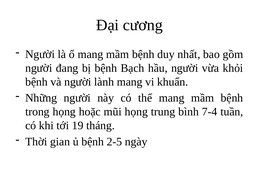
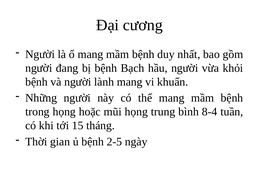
7-4: 7-4 -> 8-4 (210, 112)
19: 19 -> 15 (78, 126)
